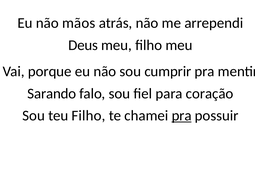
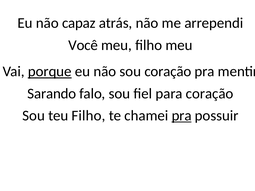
mãos: mãos -> capaz (79, 23)
Deus: Deus -> Você (83, 45)
porque underline: none -> present (50, 72)
sou cumprir: cumprir -> coração (168, 72)
